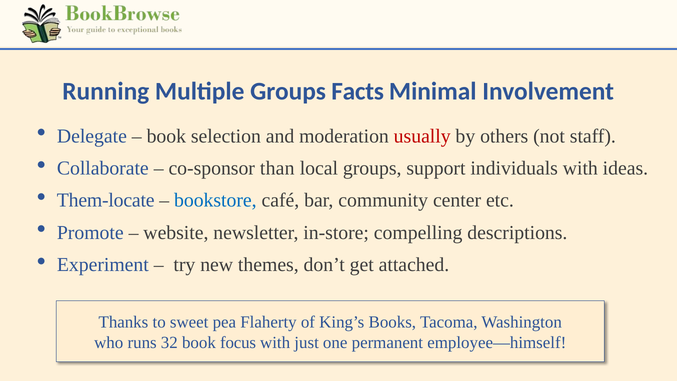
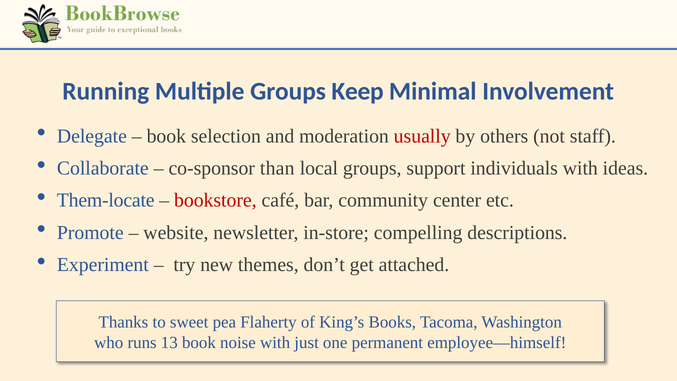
Facts: Facts -> Keep (358, 91)
bookstore colour: blue -> red (215, 200)
32: 32 -> 13 (169, 342)
focus: focus -> noise (238, 342)
